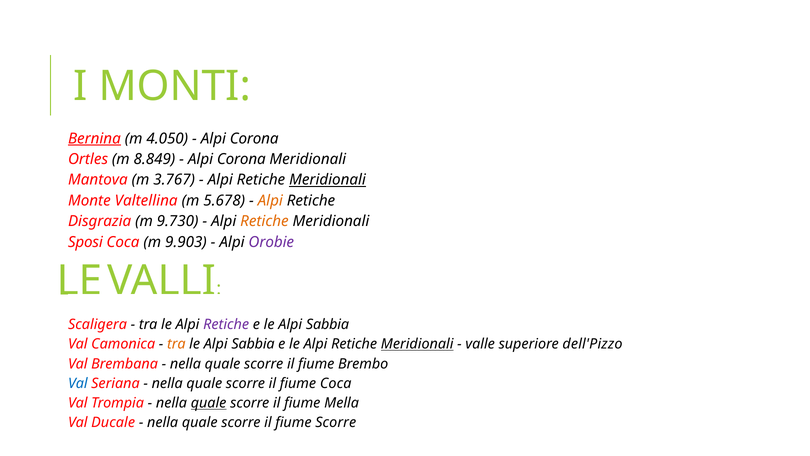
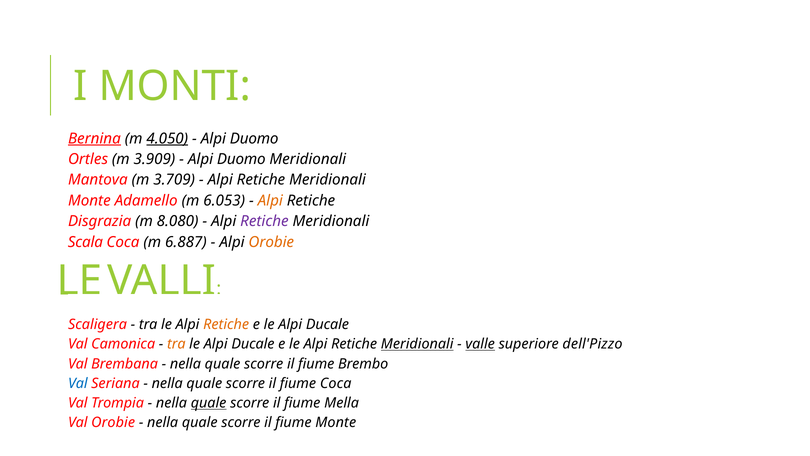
4.050 underline: none -> present (167, 138)
Corona: Corona -> Duomo (254, 138)
8.849: 8.849 -> 3.909 (154, 159)
Corona: Corona -> Duomo (241, 159)
3.767: 3.767 -> 3.709 (174, 180)
Meridionali underline: present -> none (328, 180)
Valtellina: Valtellina -> Adamello (146, 200)
5.678: 5.678 -> 6.053 (224, 200)
9.730: 9.730 -> 8.080 (178, 221)
Retiche colour: orange -> purple (264, 221)
Sposi: Sposi -> Scala (85, 242)
9.903: 9.903 -> 6.887 (186, 242)
Orobie colour: purple -> orange (271, 242)
Retiche colour: purple -> orange (226, 324)
e le Alpi Sabbia: Sabbia -> Ducale (327, 324)
Sabbia: Sabbia -> Ducale (253, 344)
valle underline: none -> present (480, 344)
Val Ducale: Ducale -> Orobie (113, 422)
fiume Scorre: Scorre -> Monte (336, 422)
